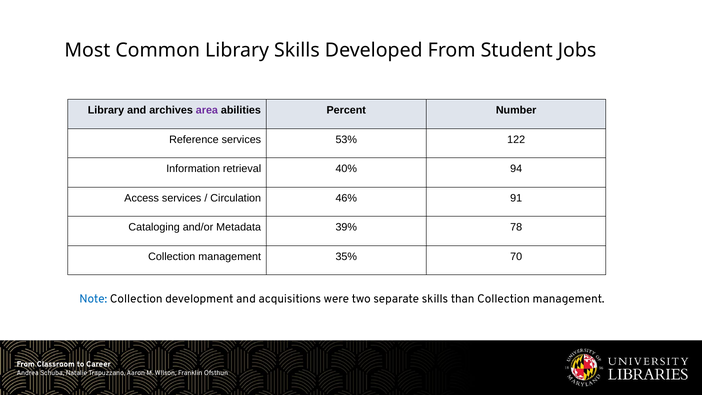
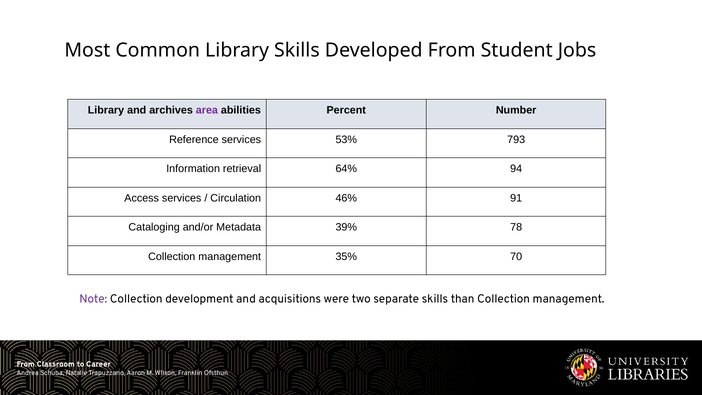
122: 122 -> 793 (516, 140)
40%: 40% -> 64% (346, 169)
Note colour: blue -> purple (93, 299)
